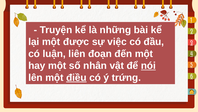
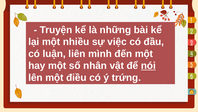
được: được -> nhiều (76, 42)
đoạn: đoạn -> mình (100, 53)
điều underline: present -> none (76, 77)
